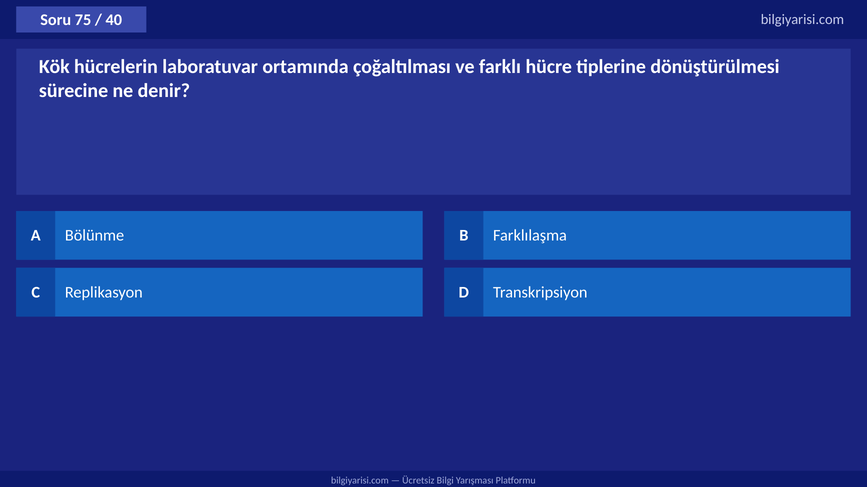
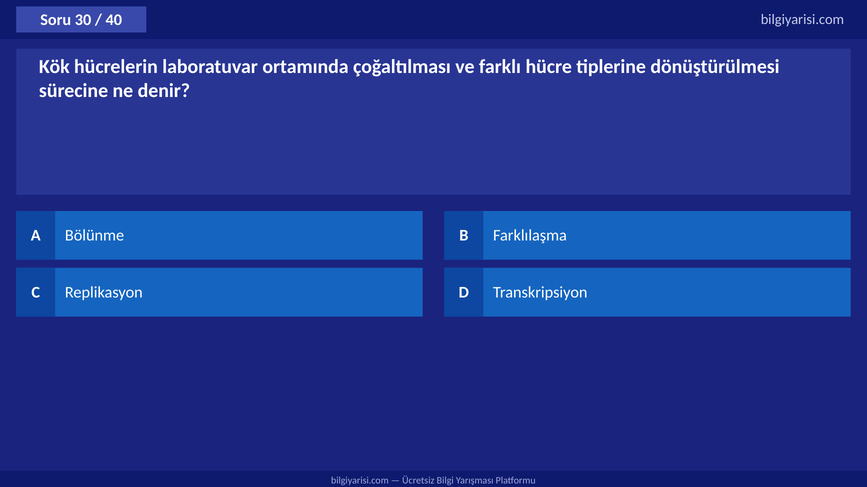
75: 75 -> 30 (83, 20)
